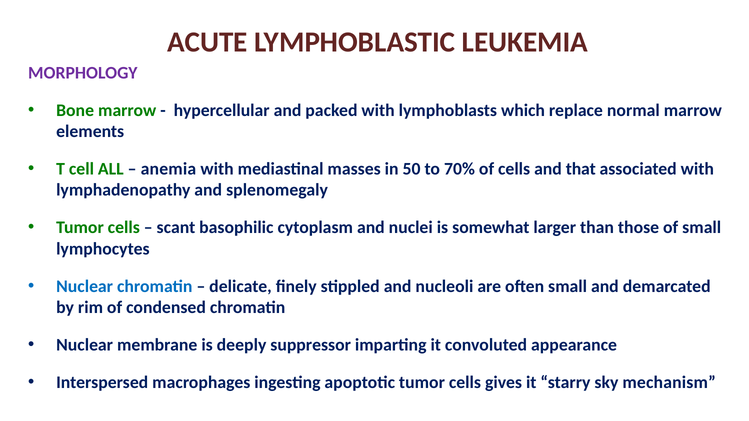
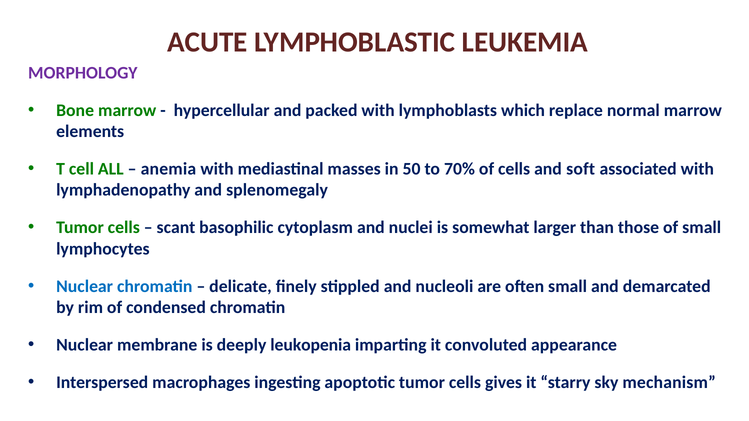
that: that -> soft (581, 169)
suppressor: suppressor -> leukopenia (311, 345)
